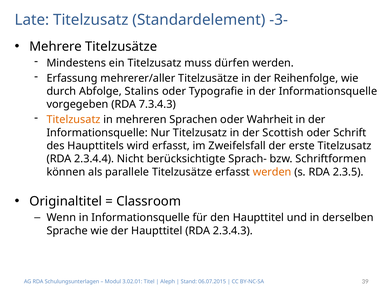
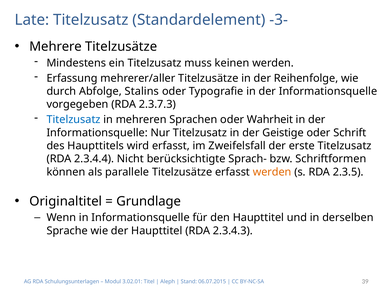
dürfen: dürfen -> keinen (232, 63)
7.3.4.3: 7.3.4.3 -> 2.3.7.3 (157, 104)
Titelzusatz colour: orange -> blue (74, 120)
Scottish: Scottish -> Geistige (283, 133)
Classroom: Classroom -> Grundlage (149, 201)
